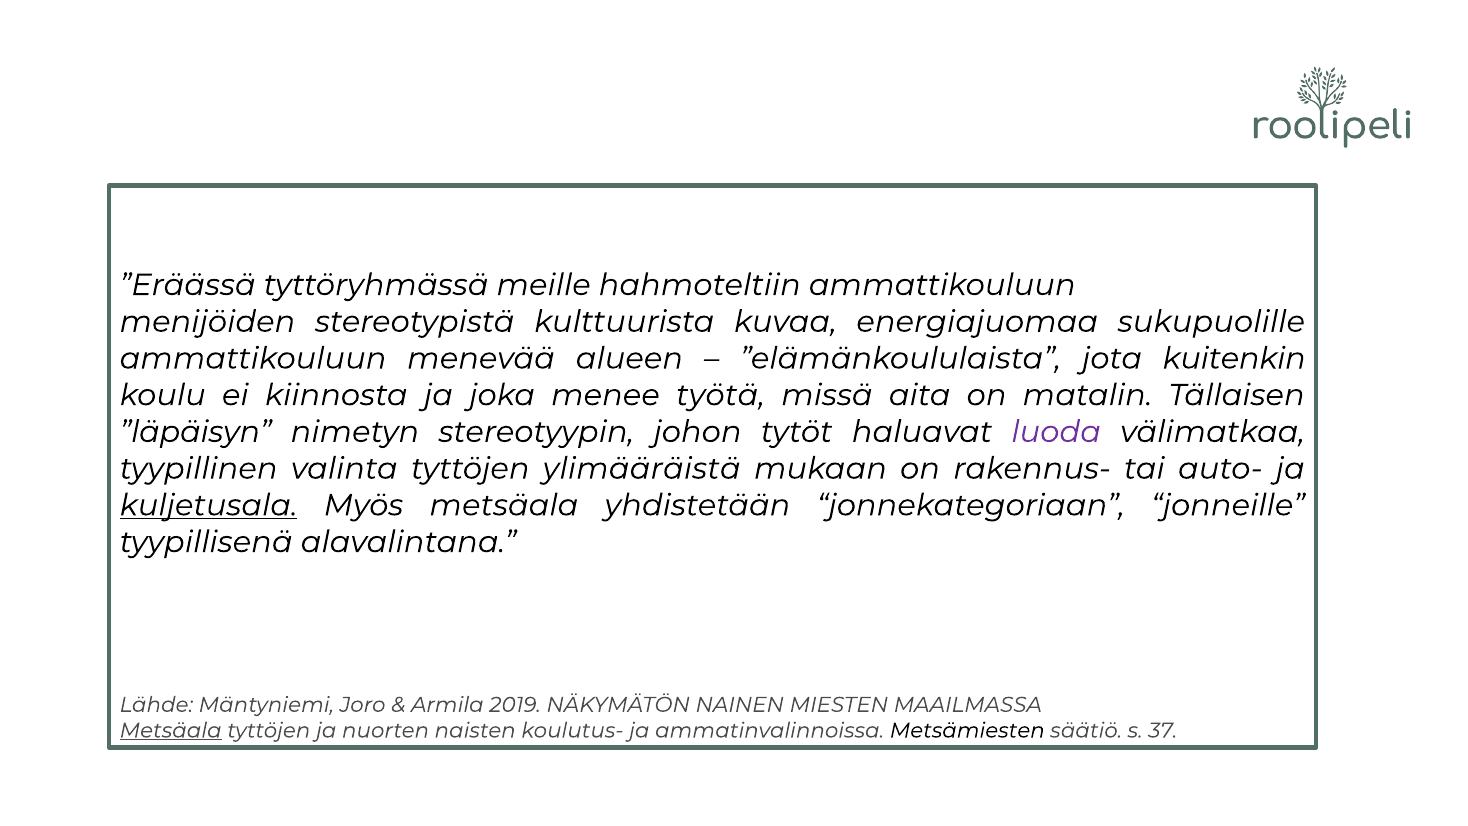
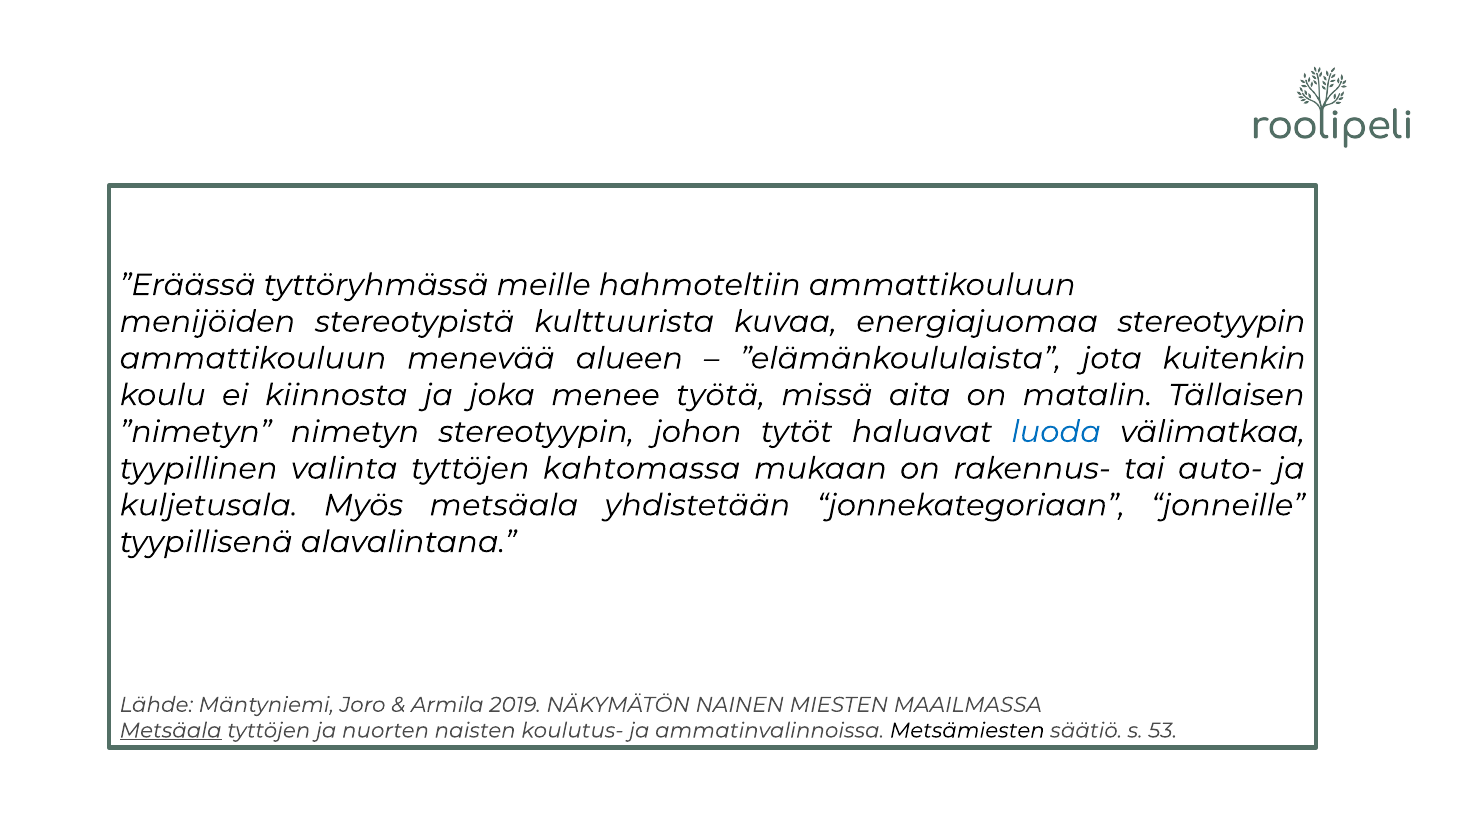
energiajuomaa sukupuolille: sukupuolille -> stereotyypin (1212, 322)
”läpäisyn: ”läpäisyn -> ”nimetyn (196, 432)
luoda colour: purple -> blue (1056, 432)
ylimääräistä: ylimääräistä -> kahtomassa (642, 468)
kuljetusala underline: present -> none (209, 505)
37: 37 -> 53 (1163, 730)
